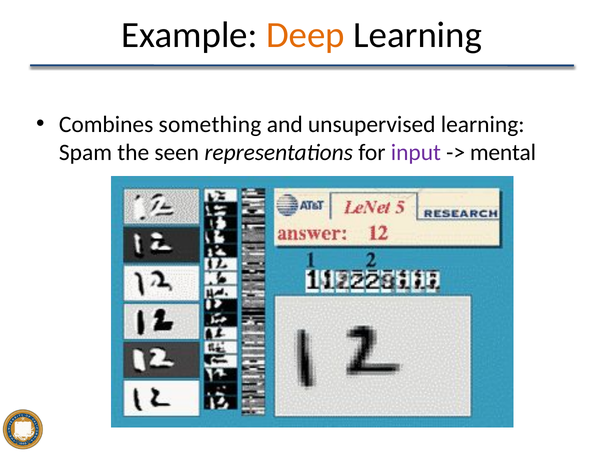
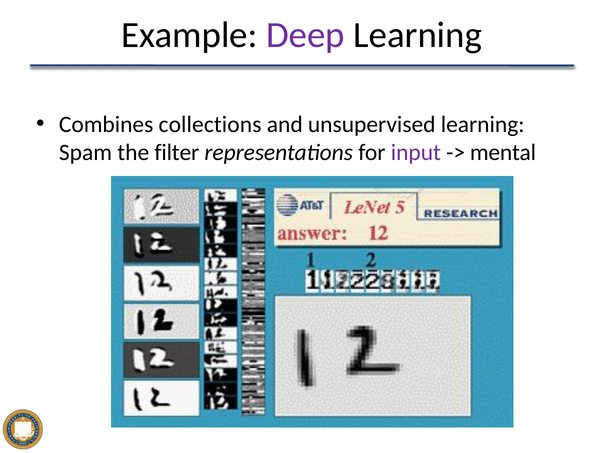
Deep colour: orange -> purple (305, 35)
something: something -> collections (210, 124)
seen: seen -> filter (177, 153)
